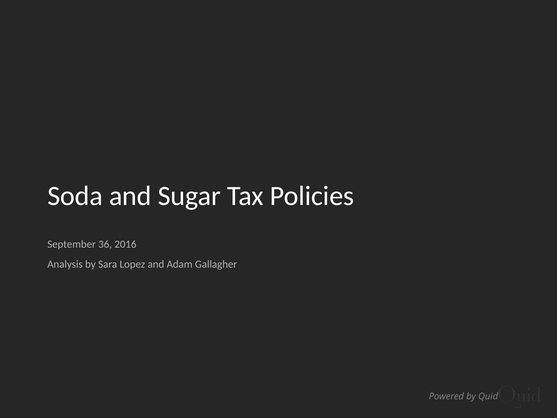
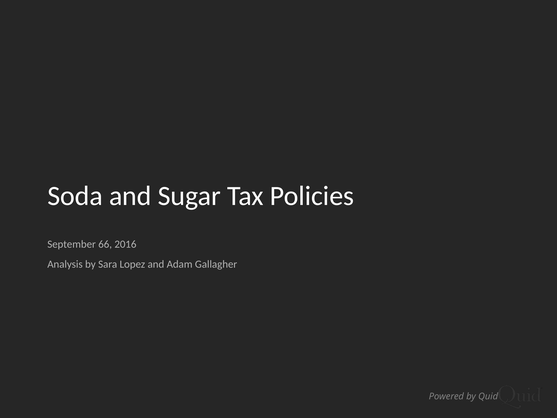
36: 36 -> 66 (105, 244)
